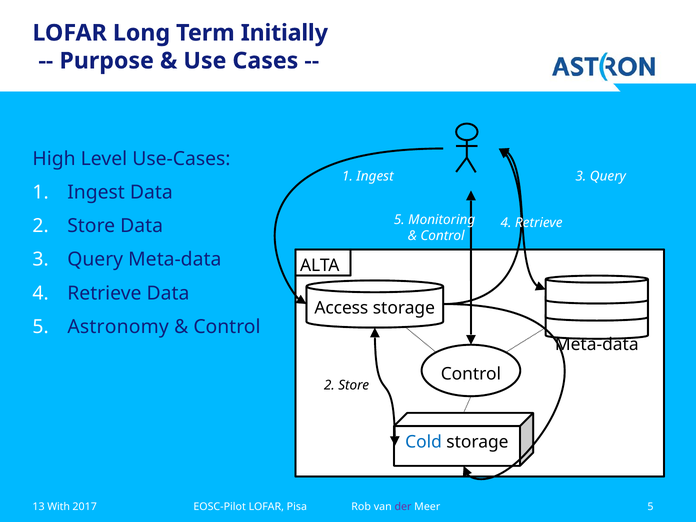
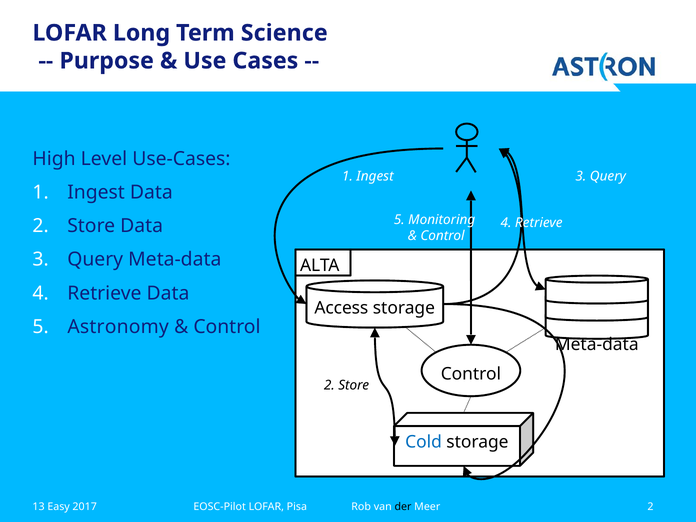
Initially: Initially -> Science (284, 33)
With: With -> Easy (59, 507)
der colour: purple -> black (403, 507)
Meer 5: 5 -> 2 (650, 507)
